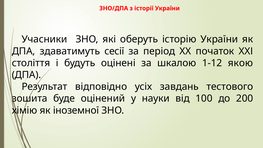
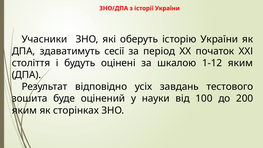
1-12 якою: якою -> яким (240, 63)
хімію: хімію -> яким (24, 110)
іноземної: іноземної -> сторінках (76, 110)
